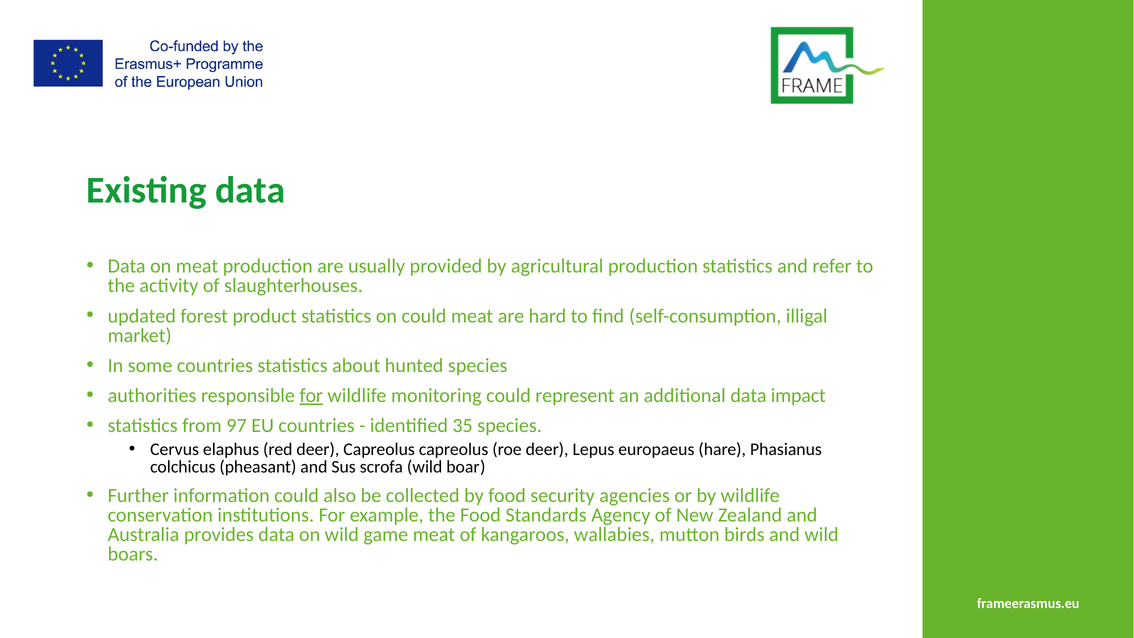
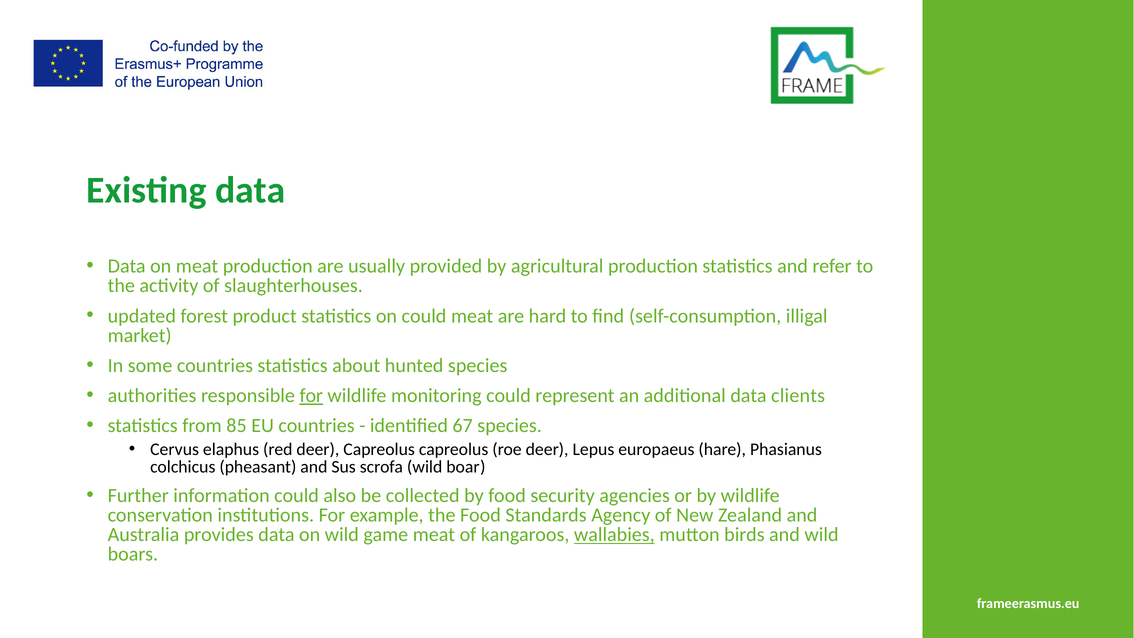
impact: impact -> clients (798, 396)
97: 97 -> 85 (237, 426)
35: 35 -> 67 (463, 426)
wallabies underline: none -> present (614, 535)
